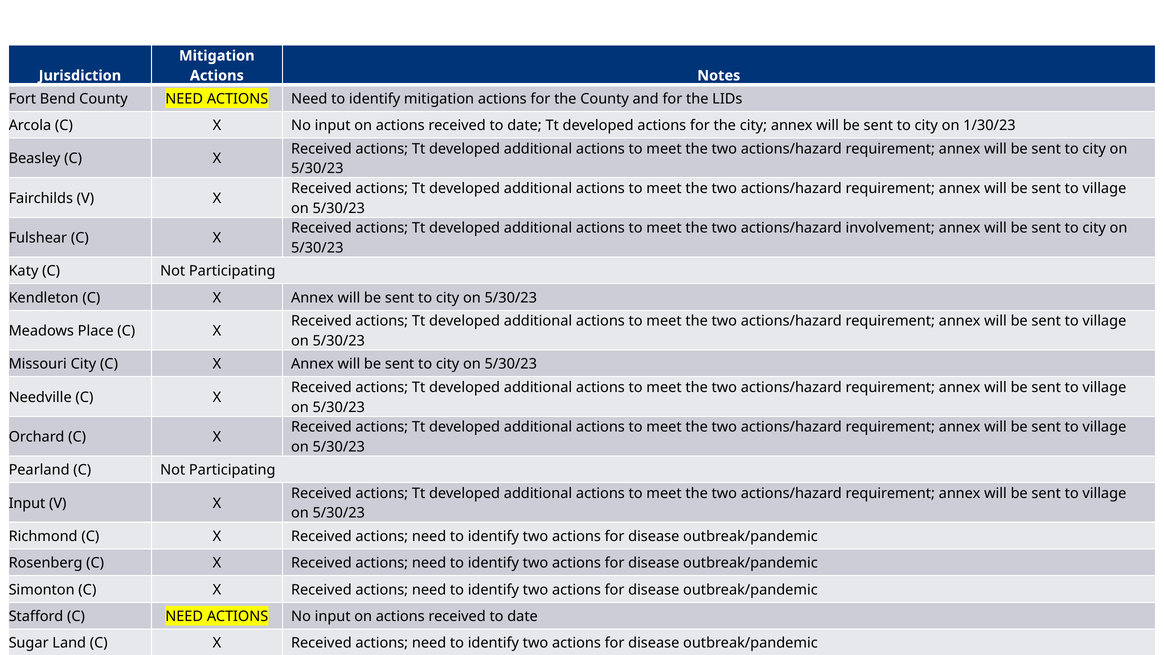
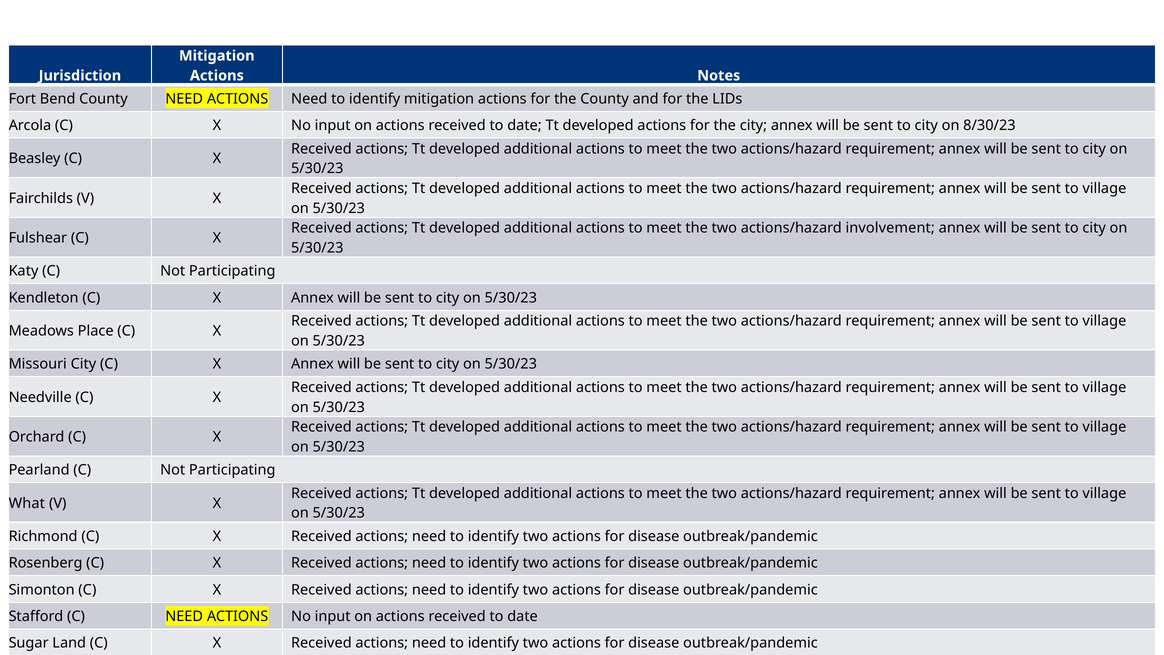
1/30/23: 1/30/23 -> 8/30/23 (989, 125)
Input: Input -> What (27, 503)
